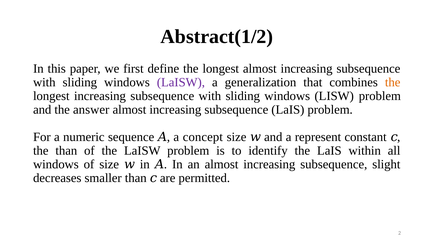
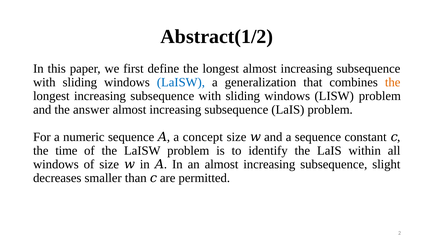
LaISW colour: purple -> blue (181, 82)
a represent: represent -> sequence (318, 137)
the than: than -> time (66, 151)
